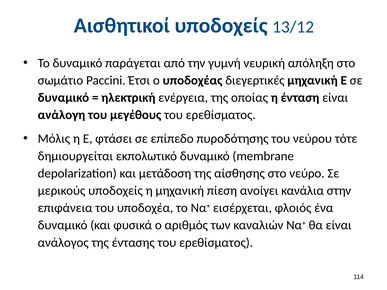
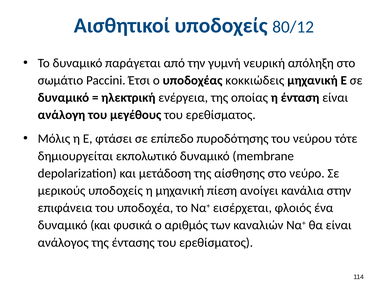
13/12: 13/12 -> 80/12 (293, 27)
διεγερτικές: διεγερτικές -> κοκκιώδεις (255, 80)
